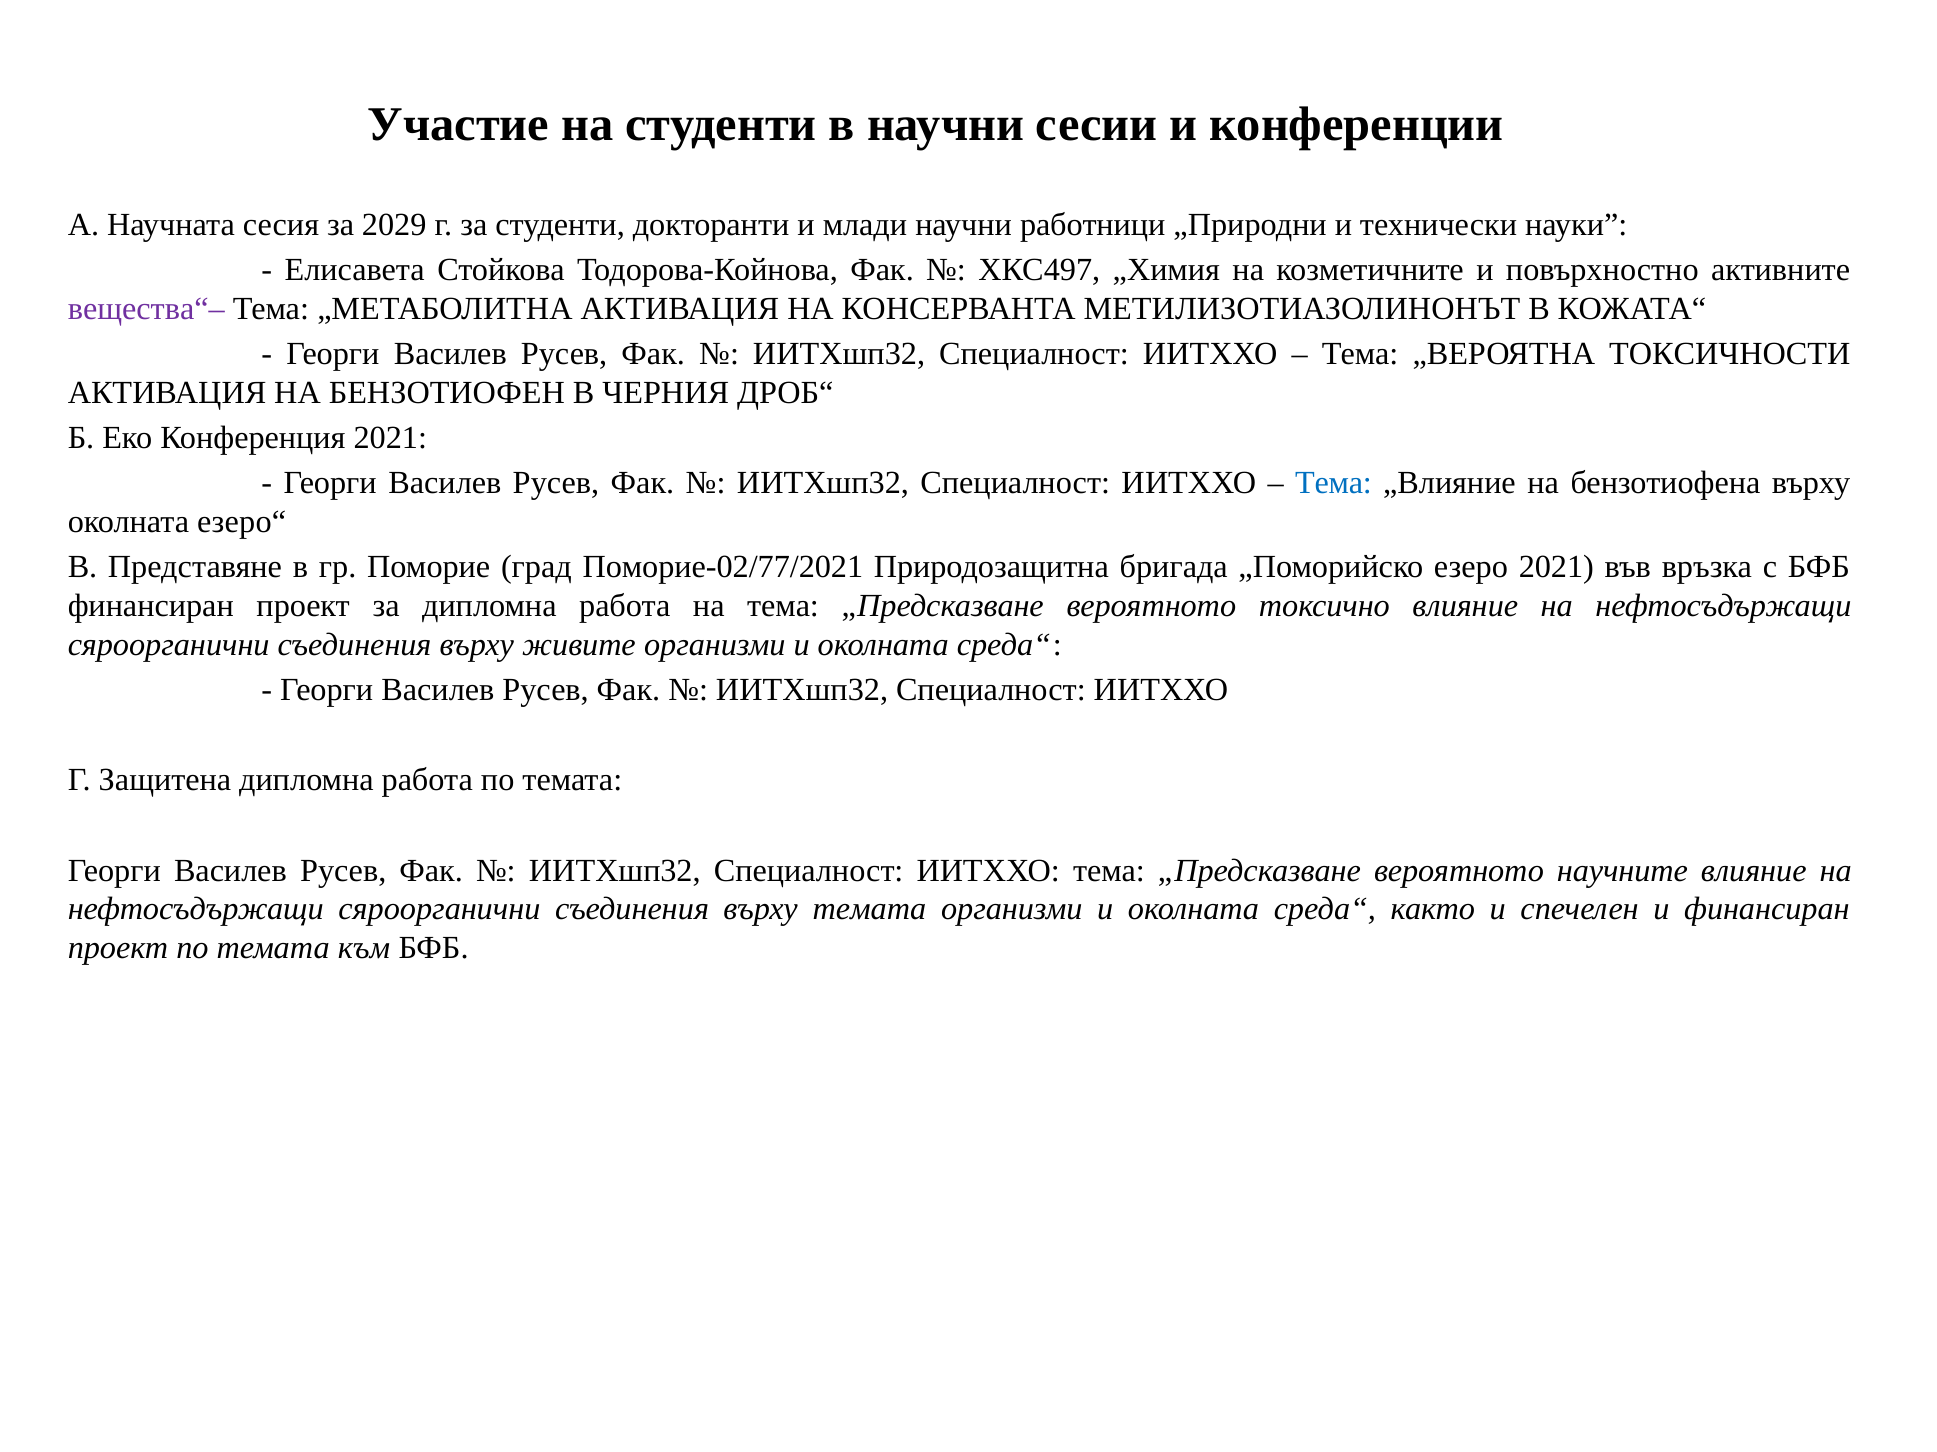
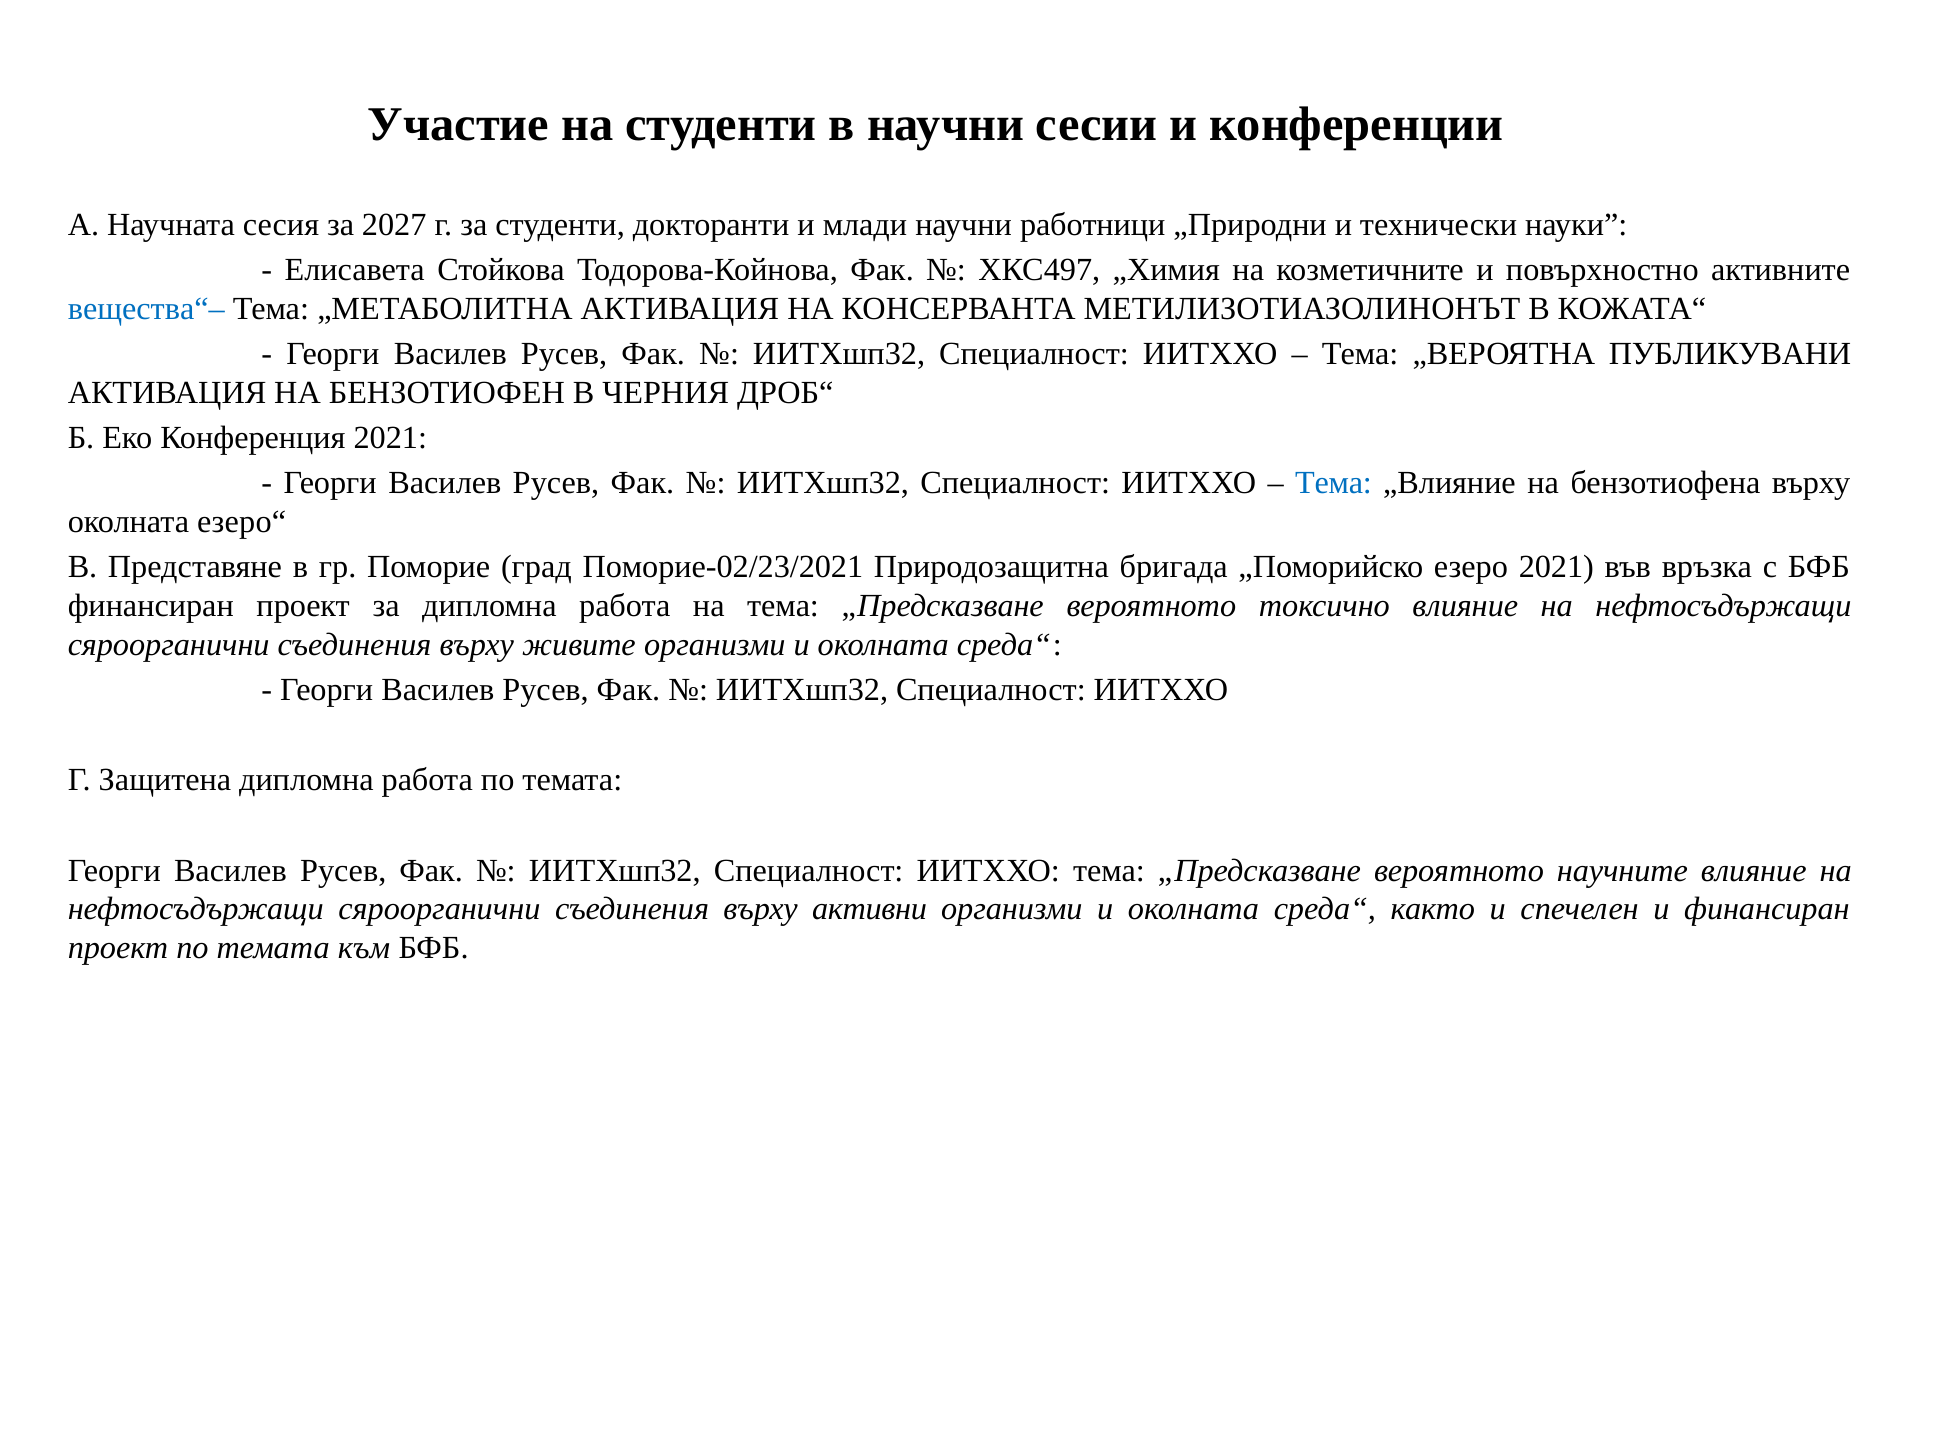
2029: 2029 -> 2027 (394, 225)
вещества“– colour: purple -> blue (146, 309)
ТОКСИЧНОСТИ: ТОКСИЧНОСТИ -> ПУБЛИКУВАНИ (1730, 354)
Поморие-02/77/2021: Поморие-02/77/2021 -> Поморие-02/23/2021 (723, 567)
върху темата: темата -> активни (870, 910)
